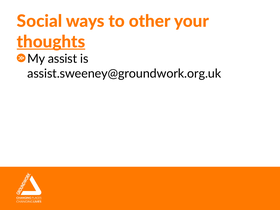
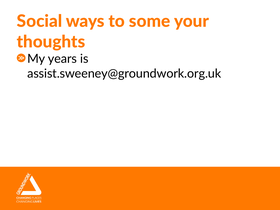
other: other -> some (150, 21)
thoughts underline: present -> none (51, 42)
assist: assist -> years (62, 59)
